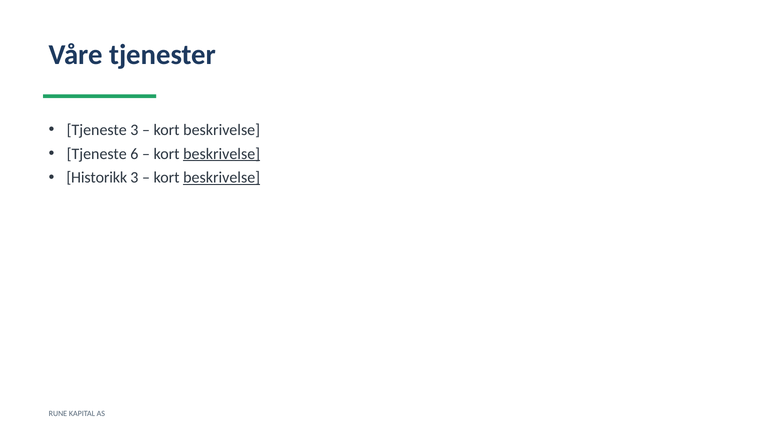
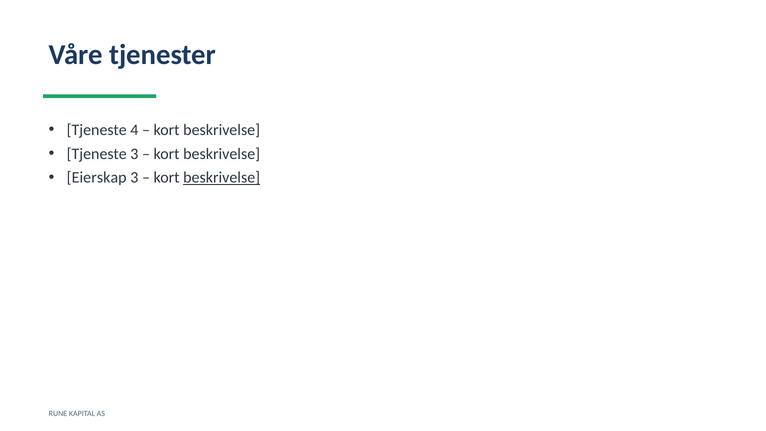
Tjeneste 3: 3 -> 4 (134, 130)
Tjeneste 6: 6 -> 3 (134, 154)
beskrivelse underline: present -> none (222, 154)
Historikk: Historikk -> Eierskap (97, 178)
